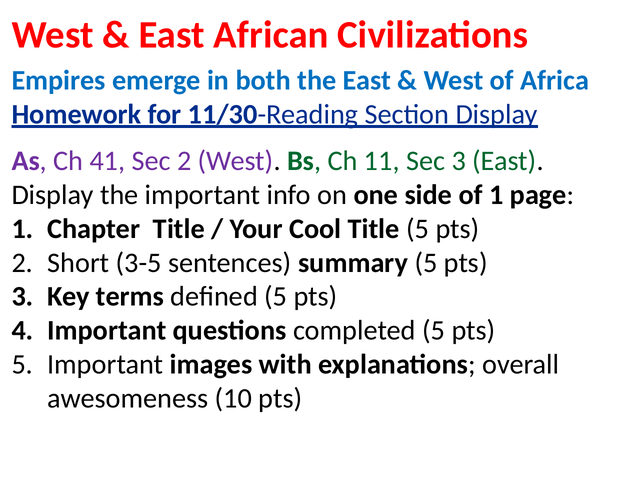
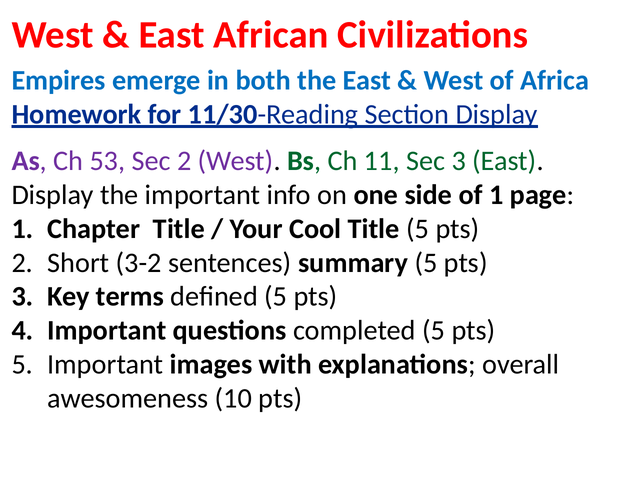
41: 41 -> 53 (107, 161)
3-5: 3-5 -> 3-2 (139, 263)
